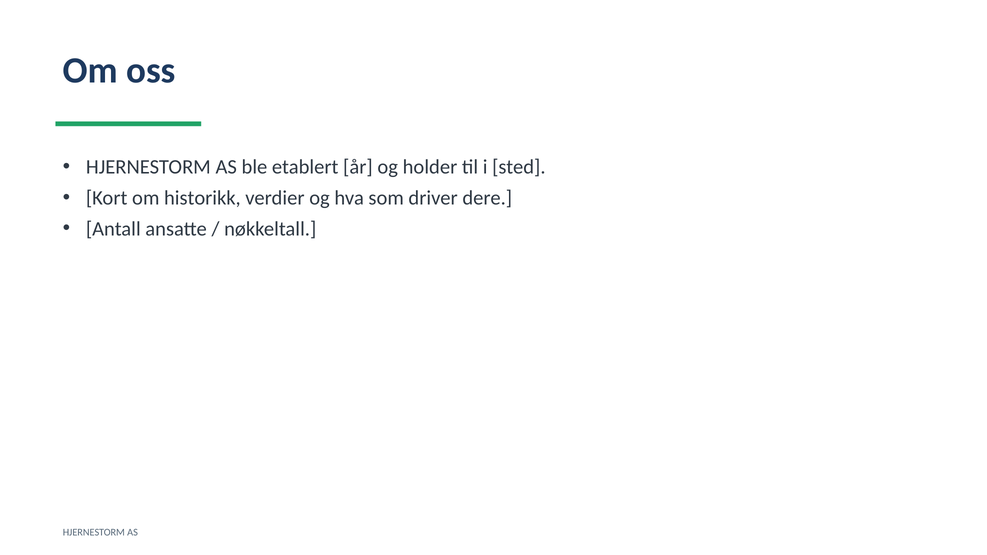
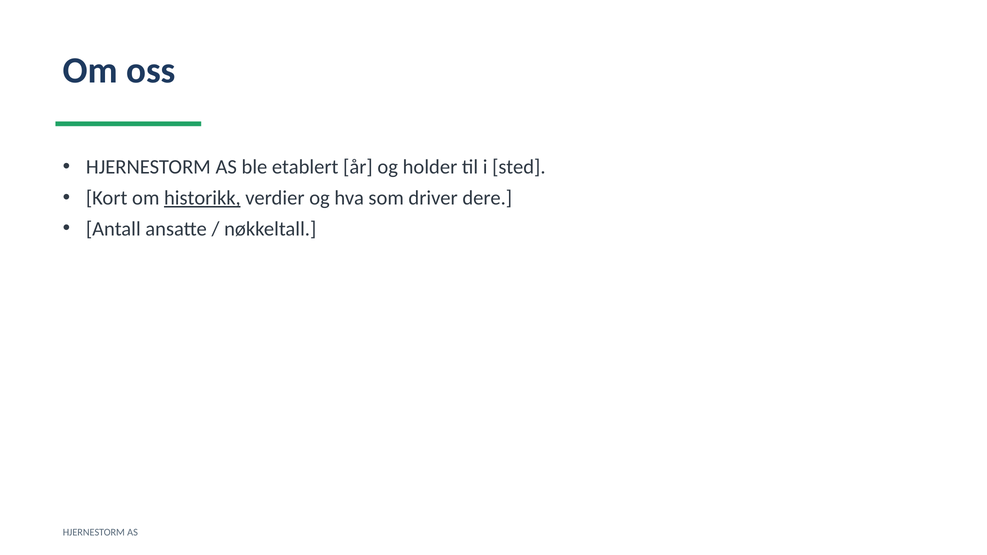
historikk underline: none -> present (202, 198)
